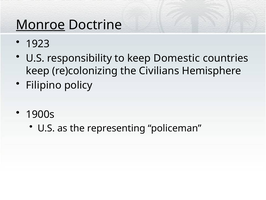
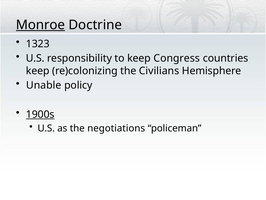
1923: 1923 -> 1323 (38, 44)
Domestic: Domestic -> Congress (177, 58)
Filipino: Filipino -> Unable (44, 85)
1900s underline: none -> present (40, 114)
representing: representing -> negotiations (116, 128)
